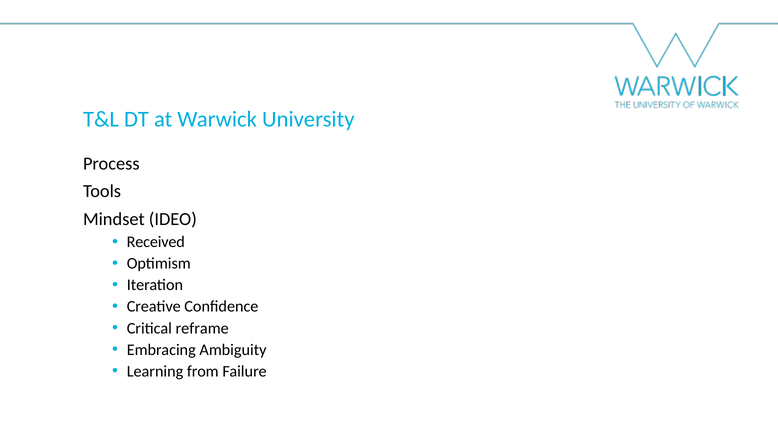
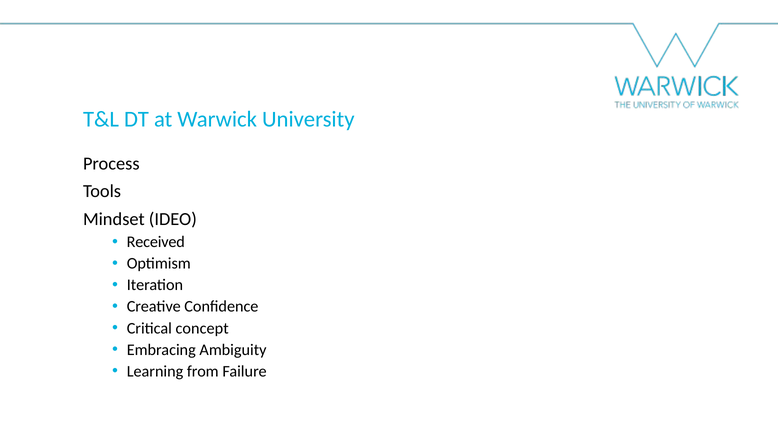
reframe: reframe -> concept (202, 329)
